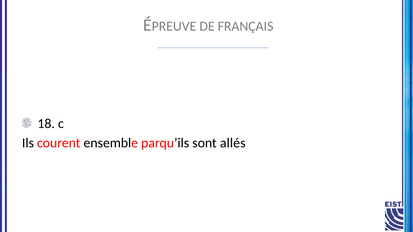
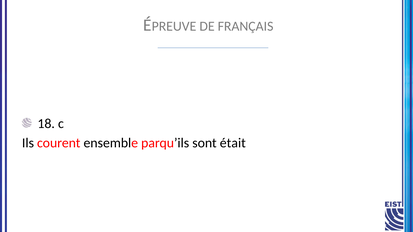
allés: allés -> était (233, 143)
